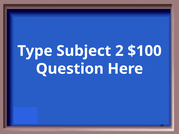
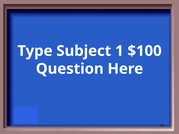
2: 2 -> 1 (119, 51)
